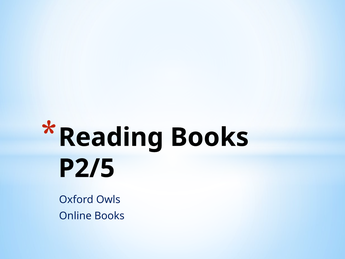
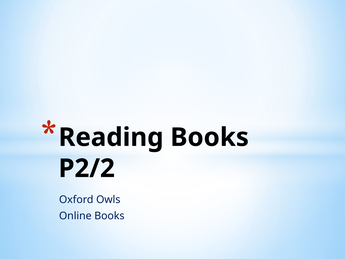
P2/5: P2/5 -> P2/2 (87, 168)
